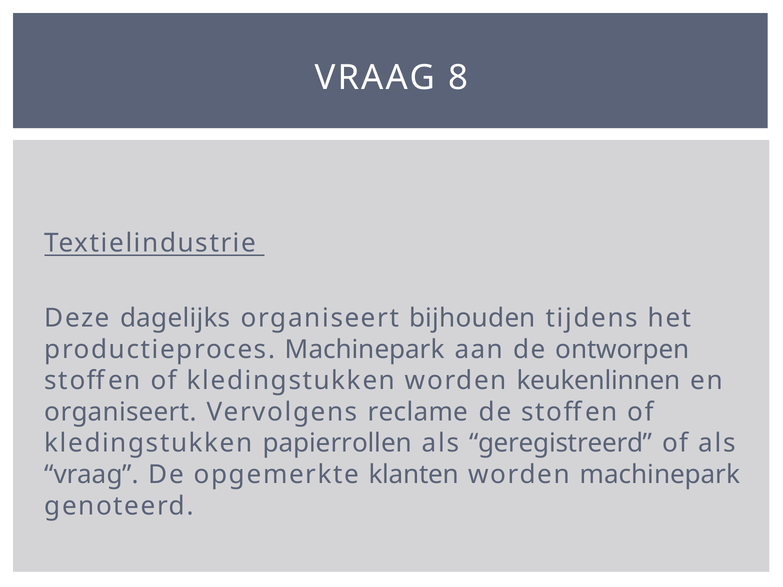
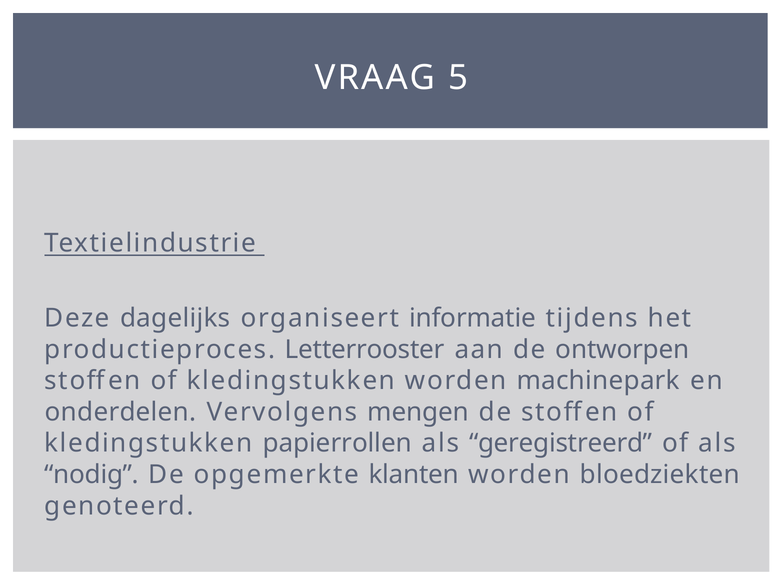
8: 8 -> 5 (458, 78)
bijhouden: bijhouden -> informatie (473, 318)
productieproces Machinepark: Machinepark -> Letterrooster (365, 350)
keukenlinnen: keukenlinnen -> machinepark (598, 381)
organiseert: organiseert -> onderdelen (121, 412)
reclame: reclame -> mengen (418, 412)
vraag: vraag -> nodig (92, 475)
worden machinepark: machinepark -> bloedziekten (660, 475)
